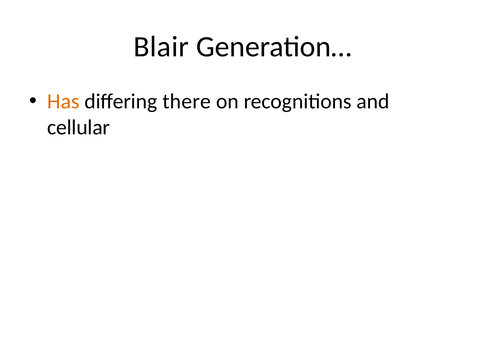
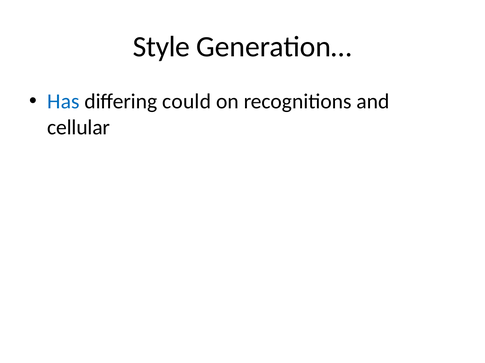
Blair: Blair -> Style (161, 47)
Has colour: orange -> blue (63, 102)
there: there -> could (187, 102)
